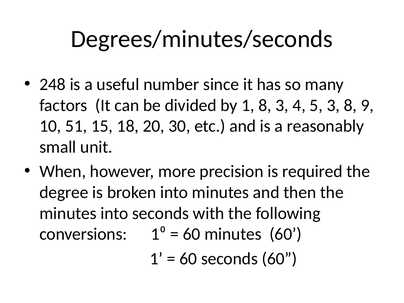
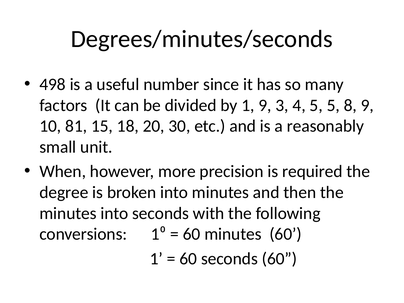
248: 248 -> 498 (53, 84)
1 8: 8 -> 9 (265, 105)
5 3: 3 -> 5 (333, 105)
51: 51 -> 81 (76, 126)
